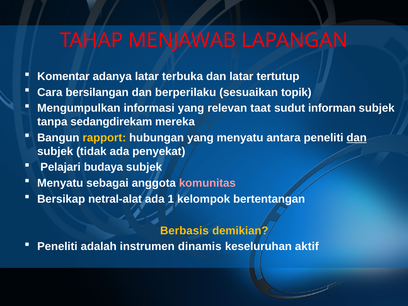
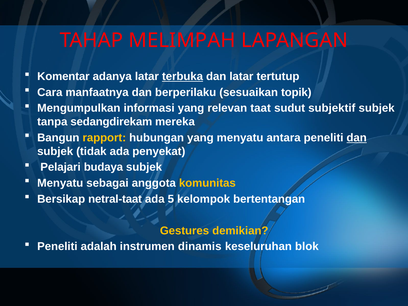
MENJAWAB: MENJAWAB -> MELIMPAH (182, 41)
terbuka underline: none -> present (183, 77)
bersilangan: bersilangan -> manfaatnya (97, 92)
informan: informan -> subjektif (332, 108)
komunitas colour: pink -> yellow (207, 183)
netral-alat: netral-alat -> netral-taat (115, 199)
1: 1 -> 5 (171, 199)
Berbasis: Berbasis -> Gestures (185, 231)
aktif: aktif -> blok (307, 247)
